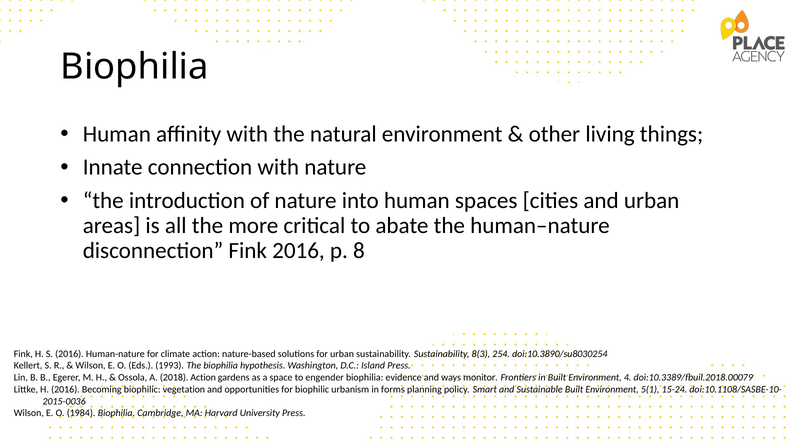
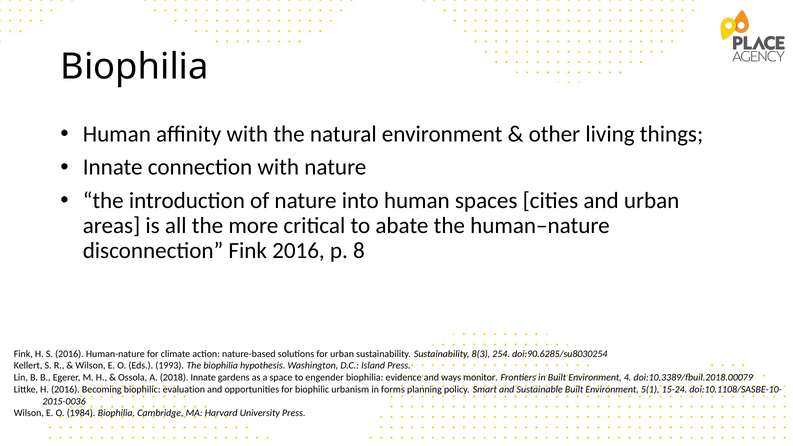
doi:10.3890/su8030254: doi:10.3890/su8030254 -> doi:90.6285/su8030254 (560, 354)
2018 Action: Action -> Innate (203, 378)
vegetation: vegetation -> evaluation (184, 389)
